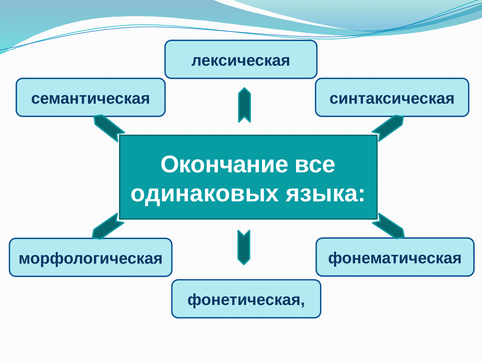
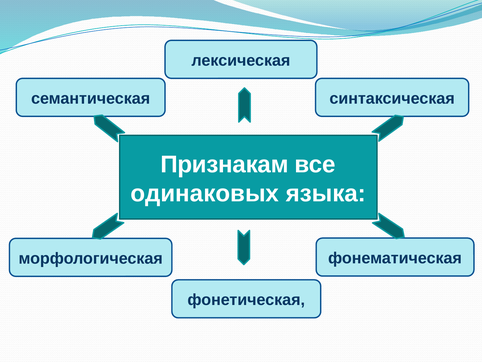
Окончание: Окончание -> Признакам (224, 164)
